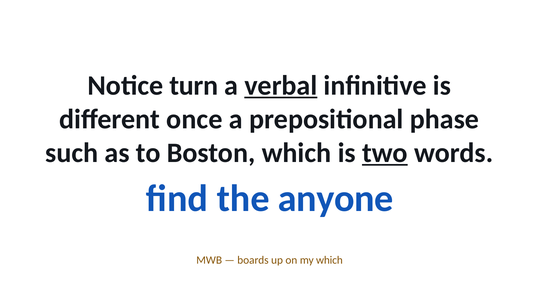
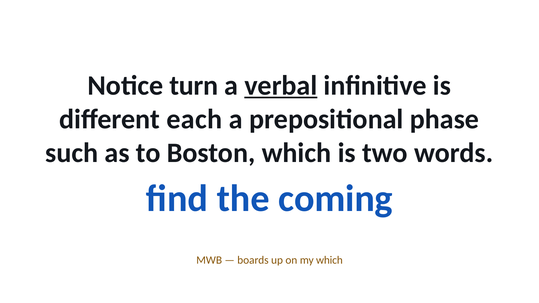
once: once -> each (194, 119)
two underline: present -> none (385, 153)
anyone: anyone -> coming (336, 199)
